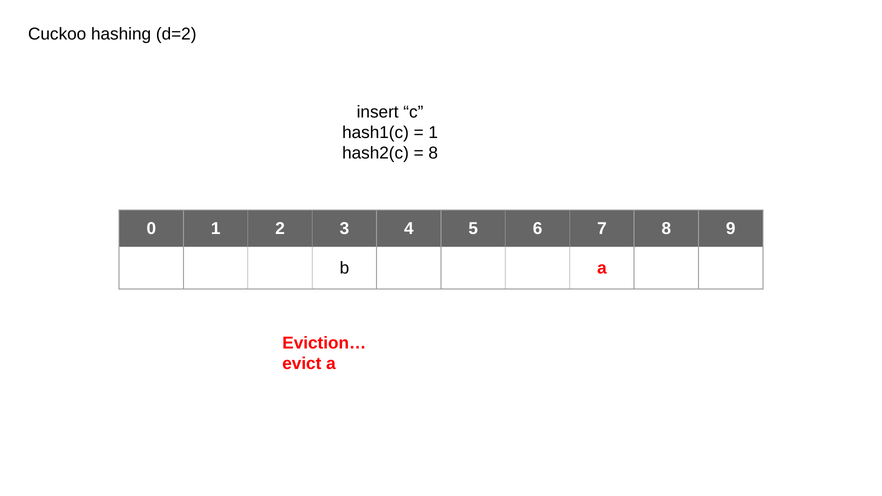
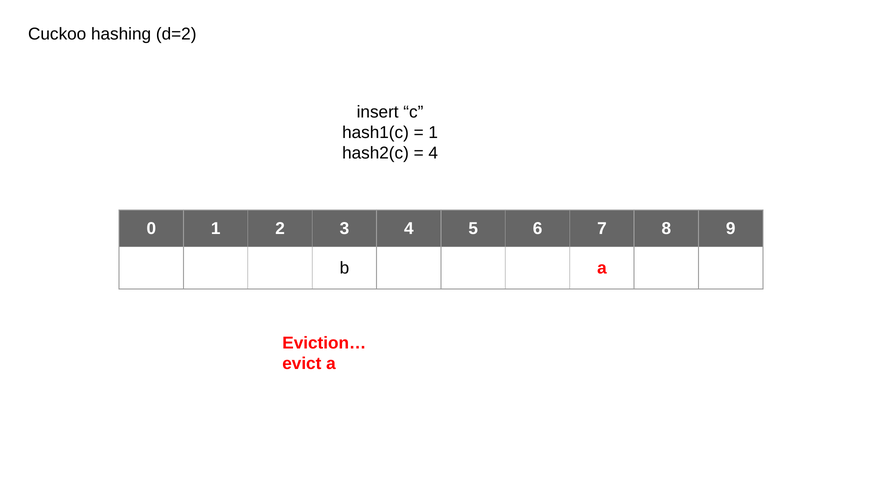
8: 8 -> 4 (433, 153)
